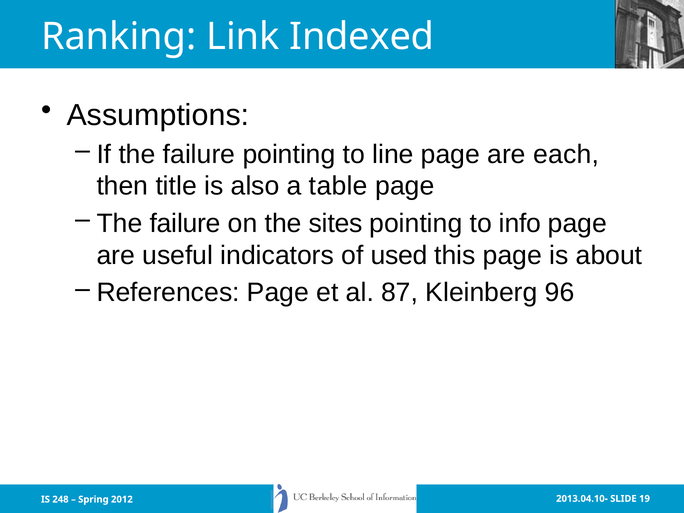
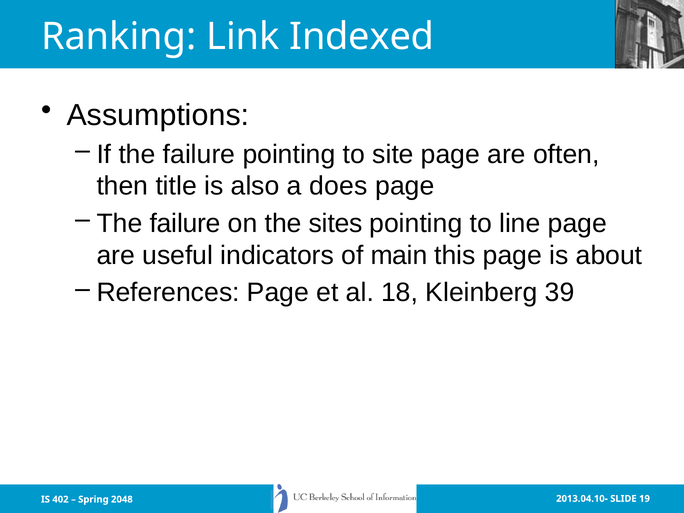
line: line -> site (393, 154)
each: each -> often (566, 154)
table: table -> does (338, 186)
info: info -> line (520, 223)
used: used -> main (399, 255)
87: 87 -> 18 (400, 293)
96: 96 -> 39 (560, 293)
248: 248 -> 402 (60, 499)
2012: 2012 -> 2048 (122, 499)
